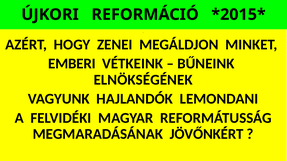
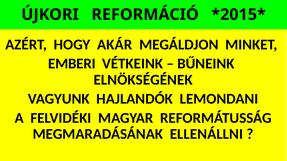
ZENEI: ZENEI -> AKÁR (115, 45)
JÖVŐNKÉRT: JÖVŐNKÉRT -> ELLENÁLLNI (206, 134)
